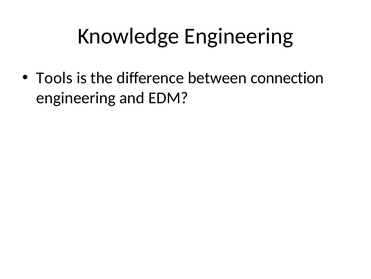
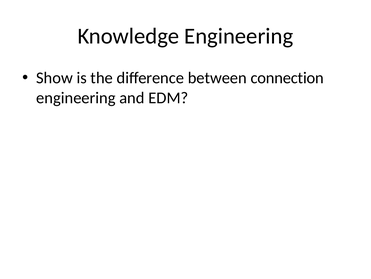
Tools: Tools -> Show (54, 78)
